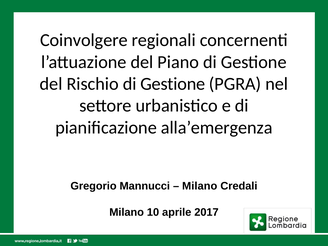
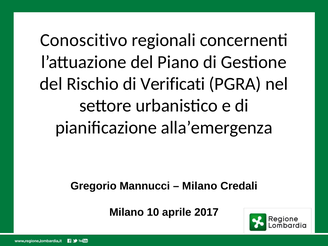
Coinvolgere: Coinvolgere -> Conoscitivo (84, 40)
Rischio di Gestione: Gestione -> Verificati (173, 84)
